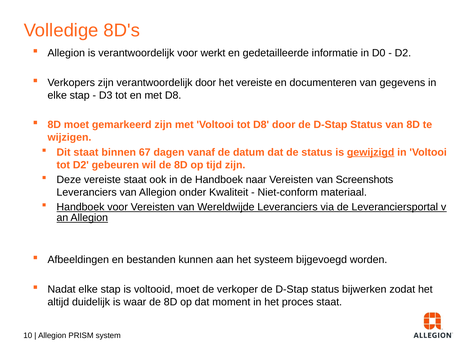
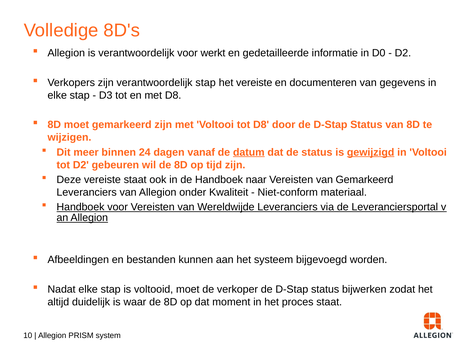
verantwoordelijk door: door -> stap (206, 83)
Dit staat: staat -> meer (86, 152)
67: 67 -> 24 (145, 152)
datum underline: none -> present (249, 152)
van Screenshots: Screenshots -> Gemarkeerd (364, 180)
